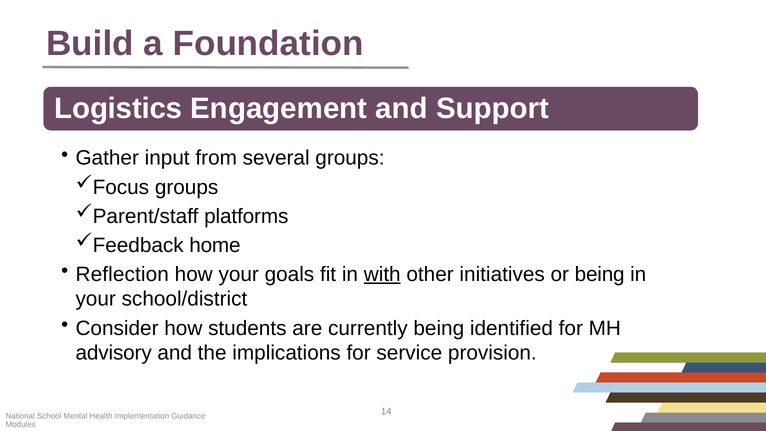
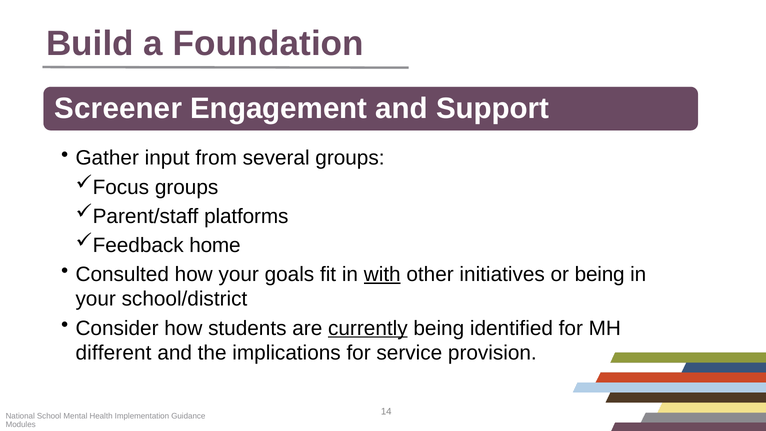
Logistics: Logistics -> Screener (118, 108)
Reflection: Reflection -> Consulted (122, 274)
currently underline: none -> present (368, 328)
advisory: advisory -> different (114, 353)
